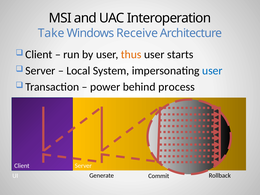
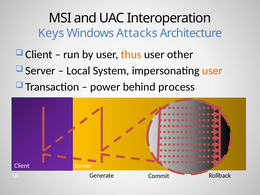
Take: Take -> Keys (51, 33)
Receive: Receive -> Attacks (137, 33)
starts: starts -> other (180, 55)
user colour: blue -> orange (212, 71)
